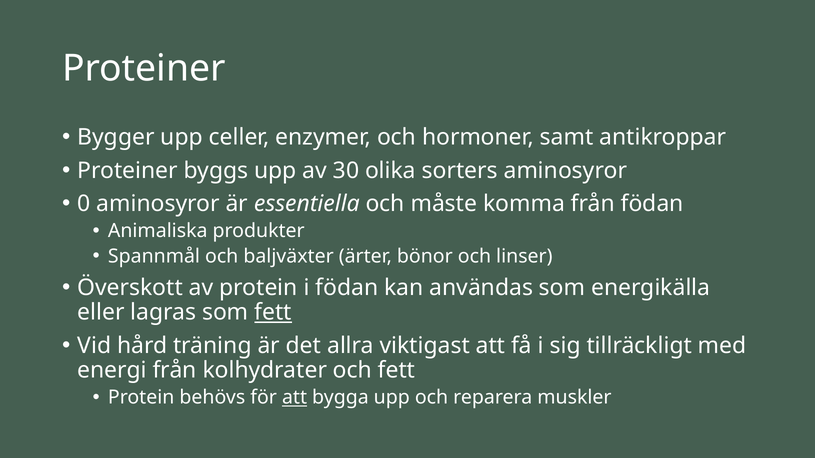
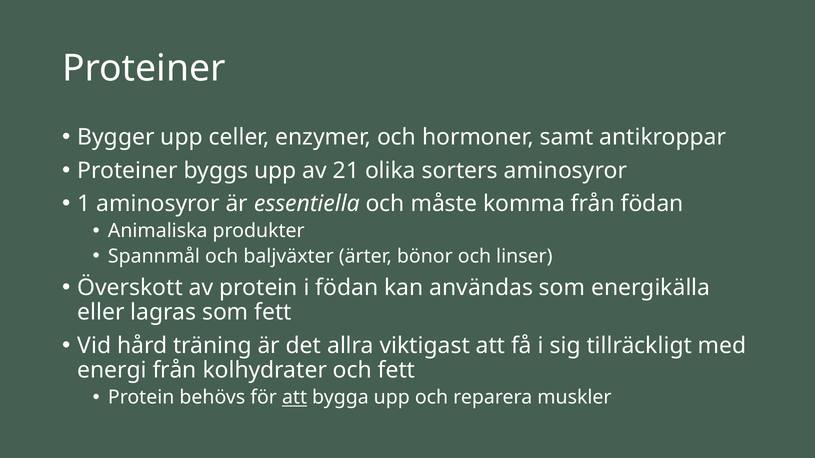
30: 30 -> 21 (346, 171)
0: 0 -> 1 (84, 204)
fett underline: present -> none (273, 313)
